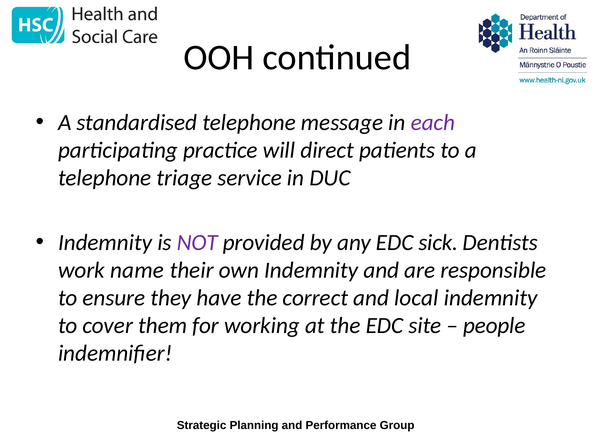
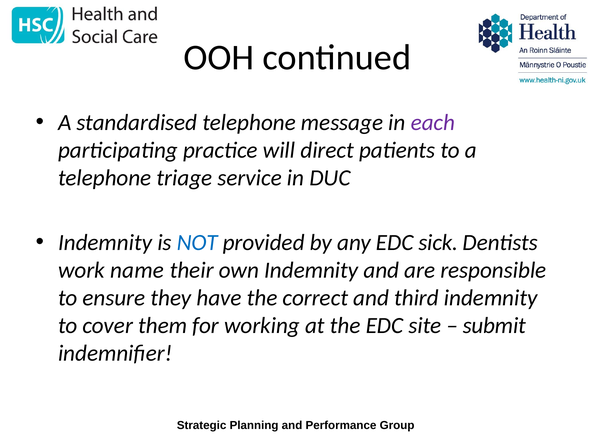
NOT colour: purple -> blue (197, 243)
local: local -> third (416, 298)
people: people -> submit (494, 326)
